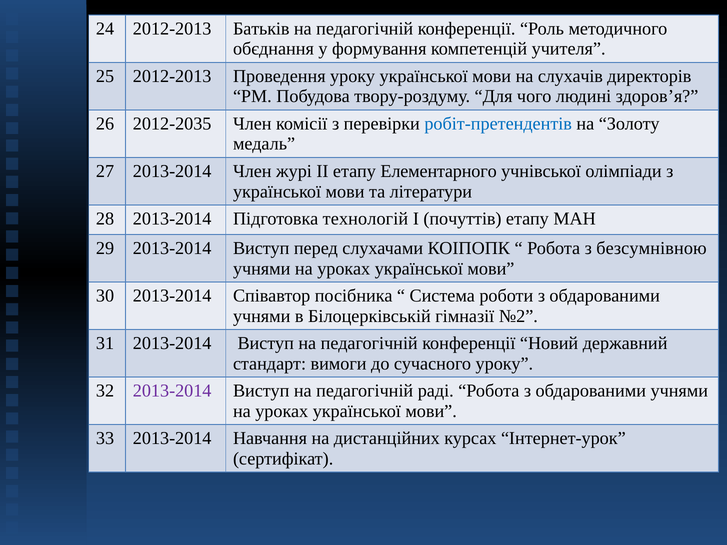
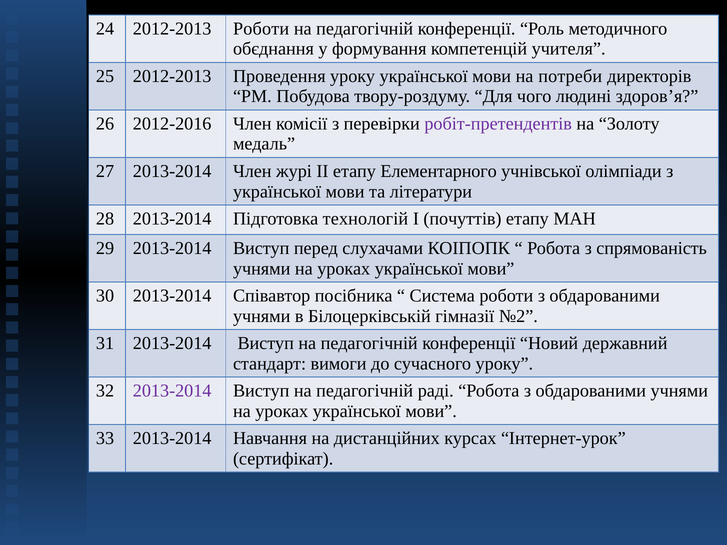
2012-2013 Батьків: Батьків -> Роботи (261, 29)
слухачів: слухачів -> потреби (570, 76)
2012-2035: 2012-2035 -> 2012-2016 (172, 124)
робіт-претендентів colour: blue -> purple (498, 124)
безсумнівною: безсумнівною -> спрямованість (652, 249)
